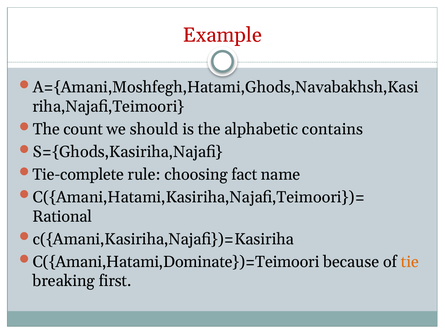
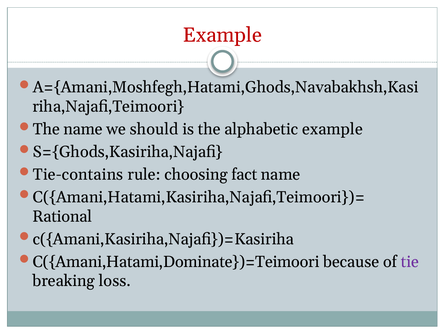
The count: count -> name (83, 129)
alphabetic contains: contains -> example (333, 129)
Tie-complete: Tie-complete -> Tie-contains (78, 174)
tie colour: orange -> purple (410, 262)
first: first -> loss (115, 281)
